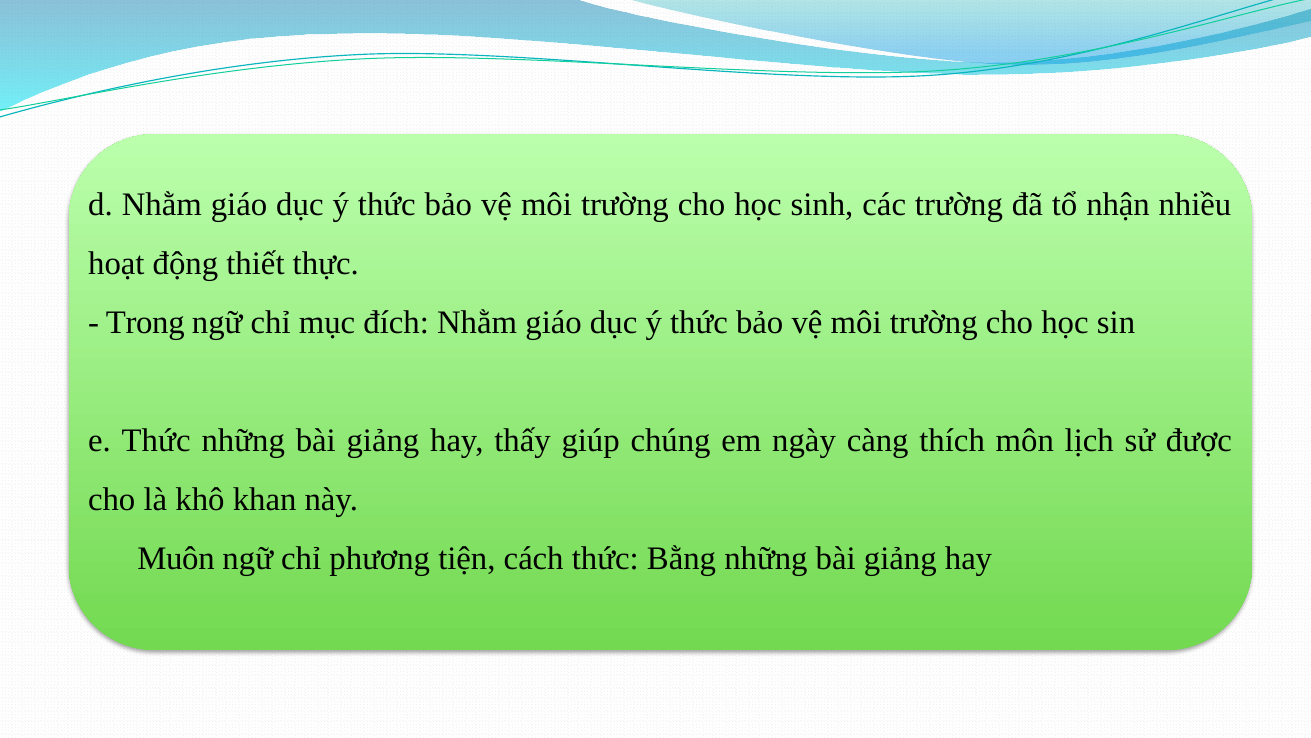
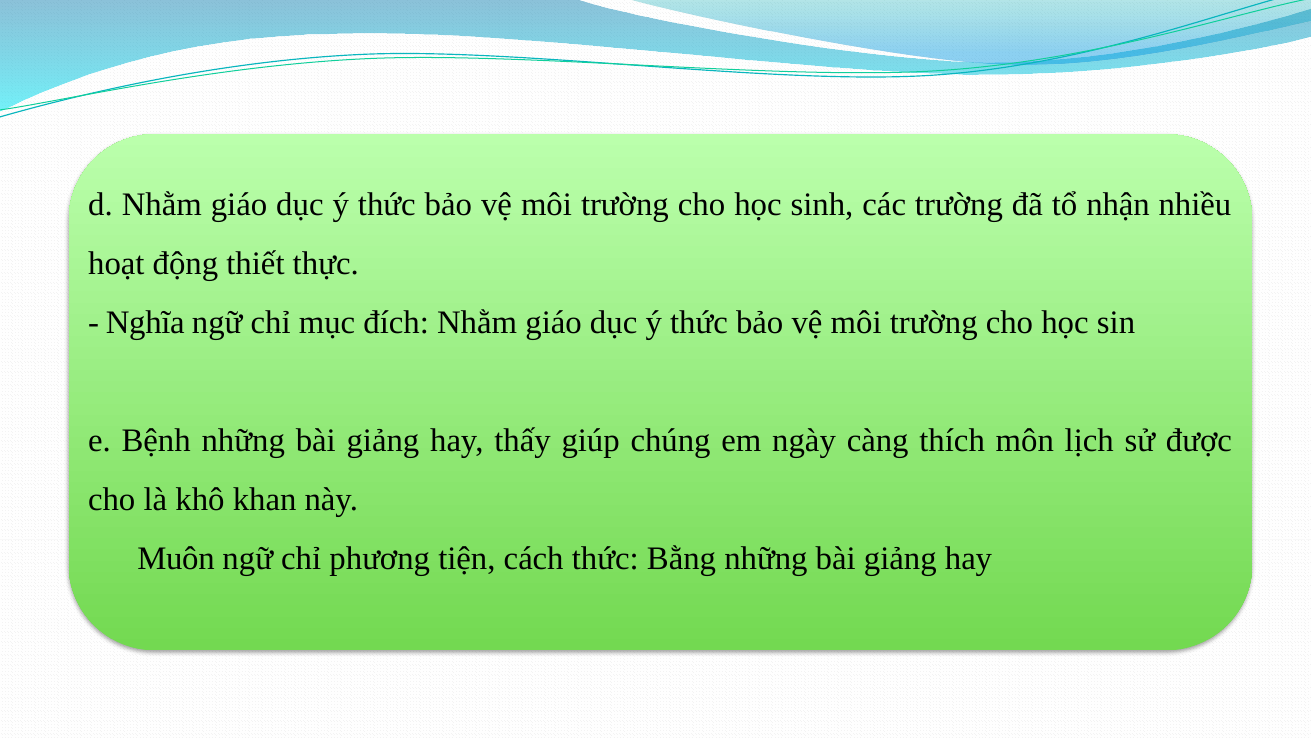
Trong: Trong -> Nghĩa (145, 322)
e Thức: Thức -> Bệnh (156, 440)
